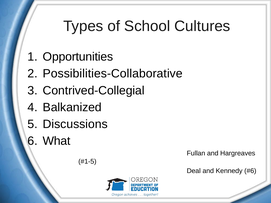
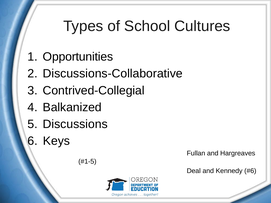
Possibilities-Collaborative: Possibilities-Collaborative -> Discussions-Collaborative (113, 74)
What: What -> Keys (56, 141)
